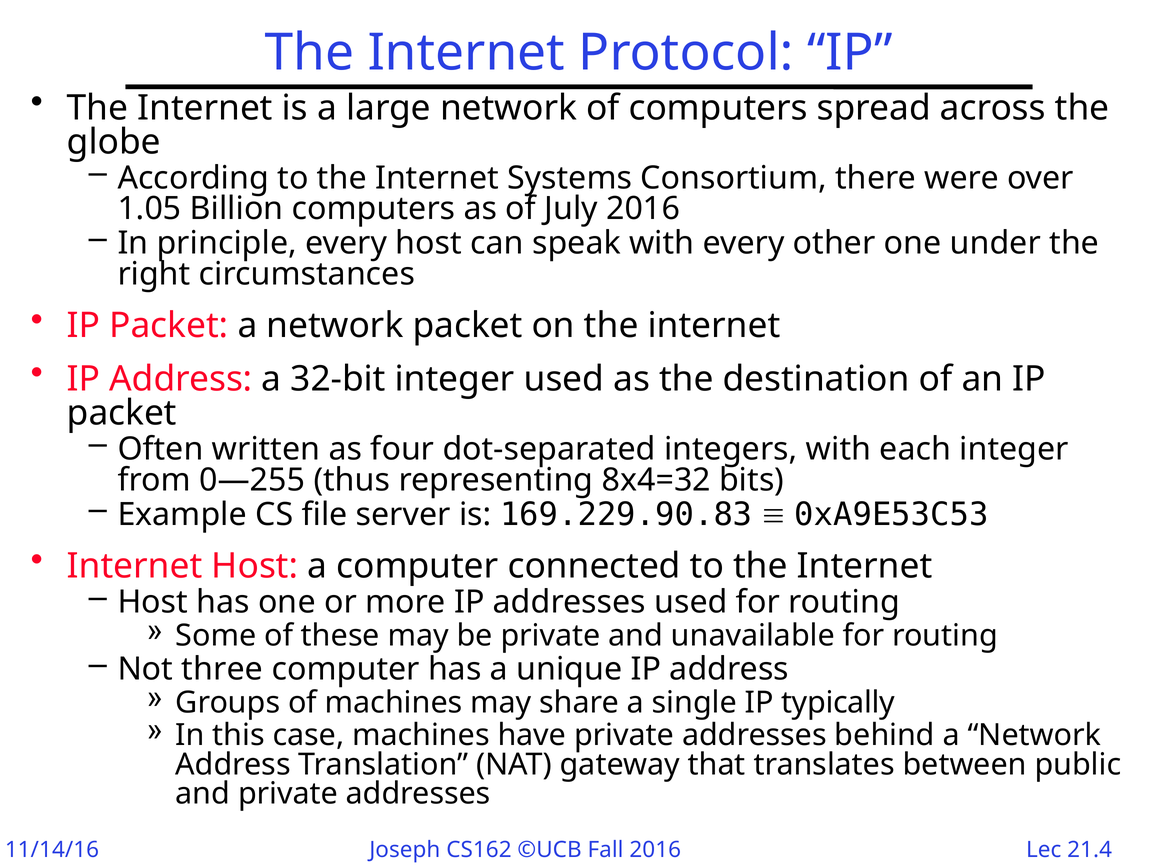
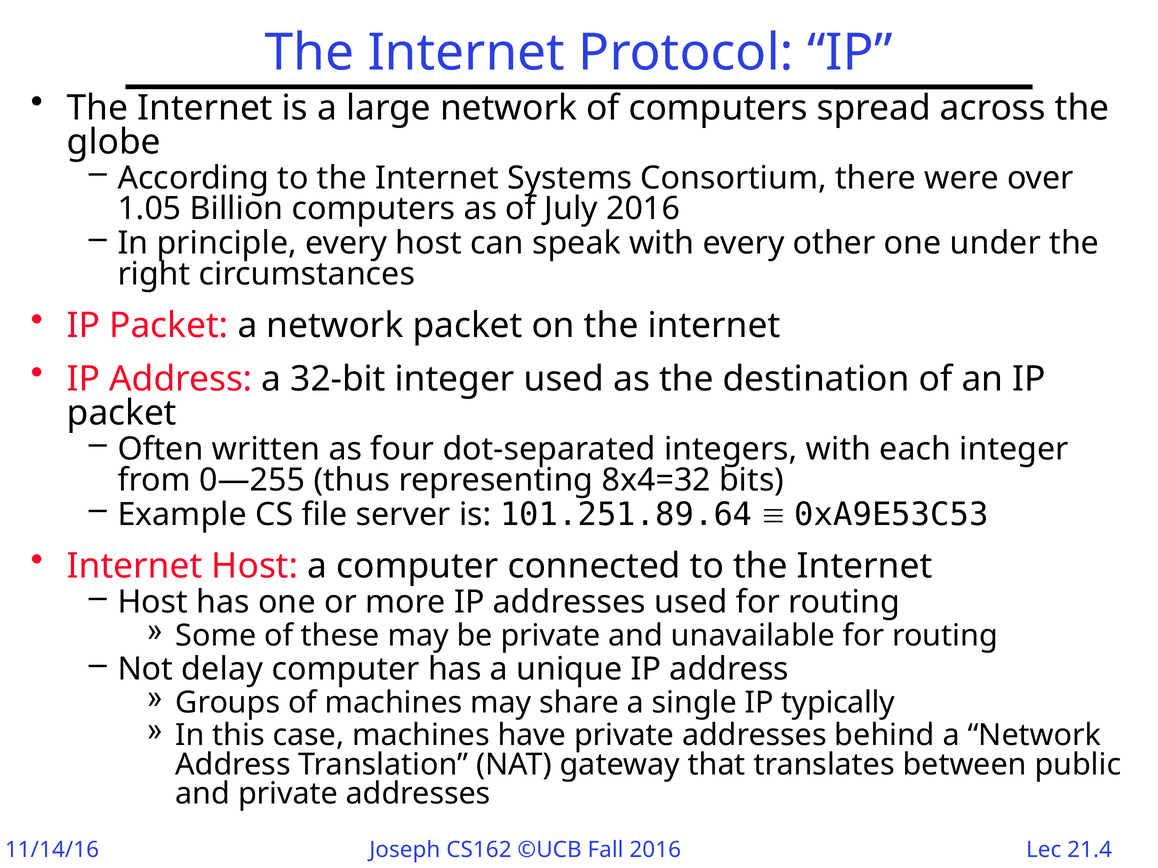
169.229.90.83: 169.229.90.83 -> 101.251.89.64 (626, 515)
three: three -> delay (222, 670)
